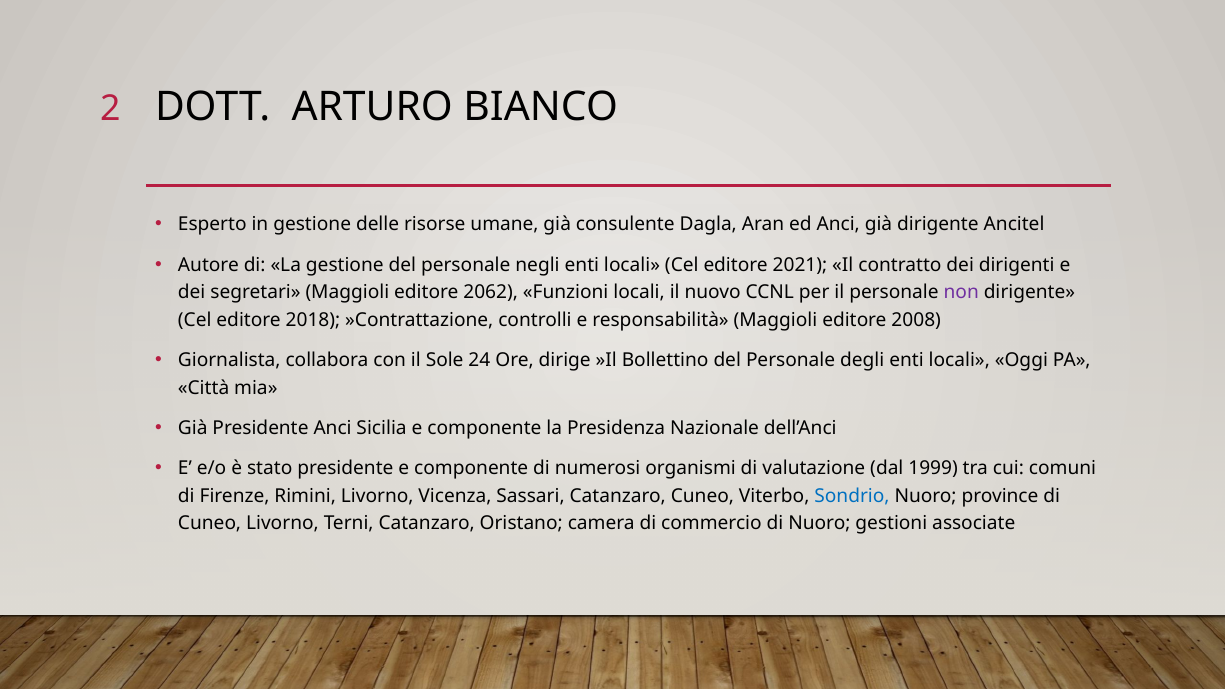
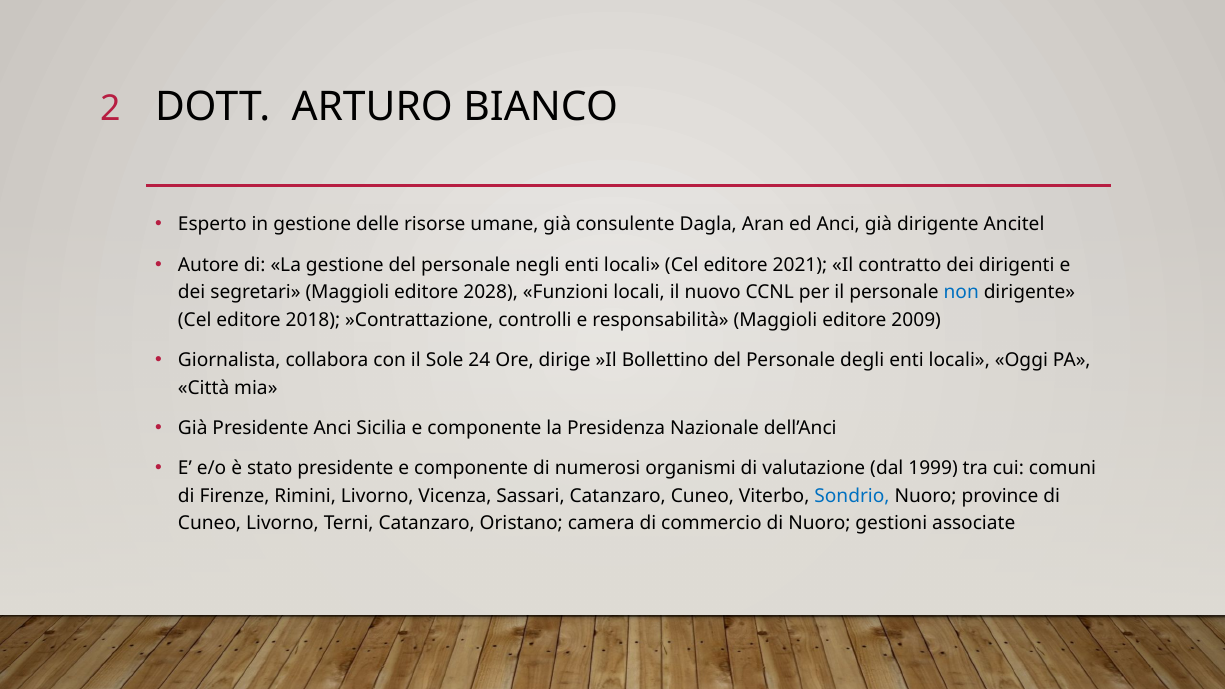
2062: 2062 -> 2028 (491, 292)
non colour: purple -> blue (961, 292)
2008: 2008 -> 2009 (916, 320)
